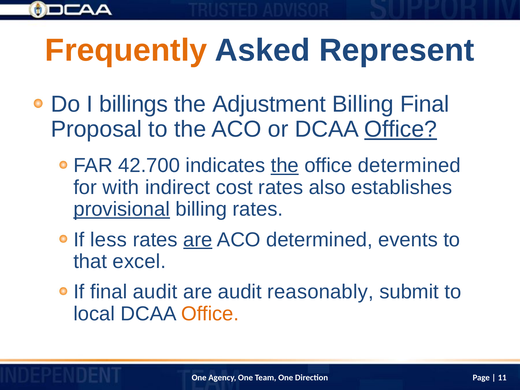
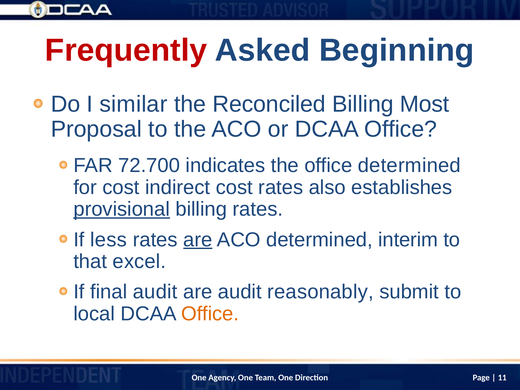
Frequently colour: orange -> red (126, 50)
Represent: Represent -> Beginning (397, 50)
billings: billings -> similar (133, 104)
Adjustment: Adjustment -> Reconciled (269, 104)
Billing Final: Final -> Most (425, 104)
Office underline: present -> none (401, 129)
42.700: 42.700 -> 72.700 (149, 166)
the underline: present -> none (285, 166)
for with: with -> cost (121, 187)
events: events -> interim (408, 240)
